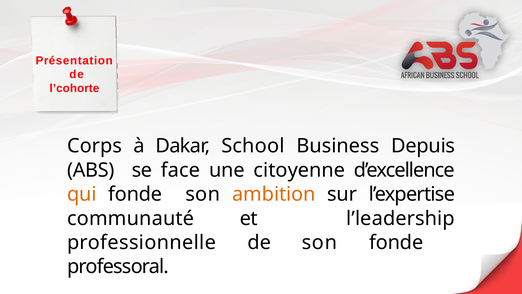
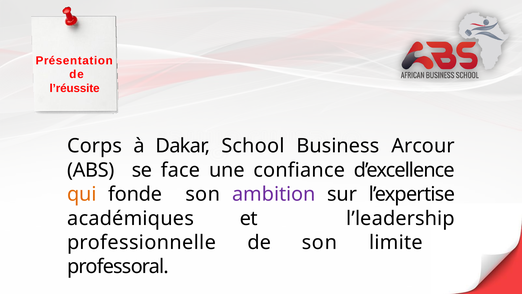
l’cohorte: l’cohorte -> l’réussite (75, 88)
Depuis: Depuis -> Arcour (423, 146)
citoyenne: citoyenne -> confiance (299, 170)
ambition colour: orange -> purple (274, 194)
communauté: communauté -> académiques (131, 218)
son fonde: fonde -> limite (396, 243)
